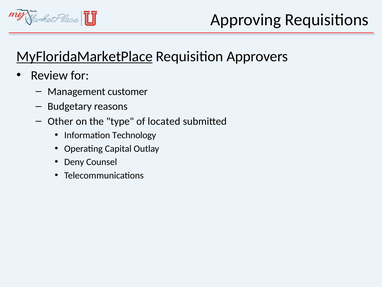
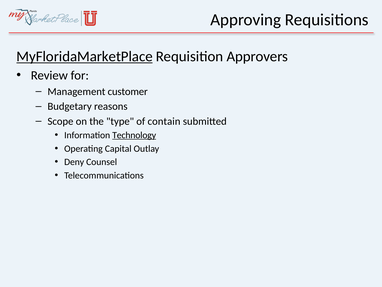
Other: Other -> Scope (60, 121)
located: located -> contain (164, 121)
Technology underline: none -> present (134, 135)
